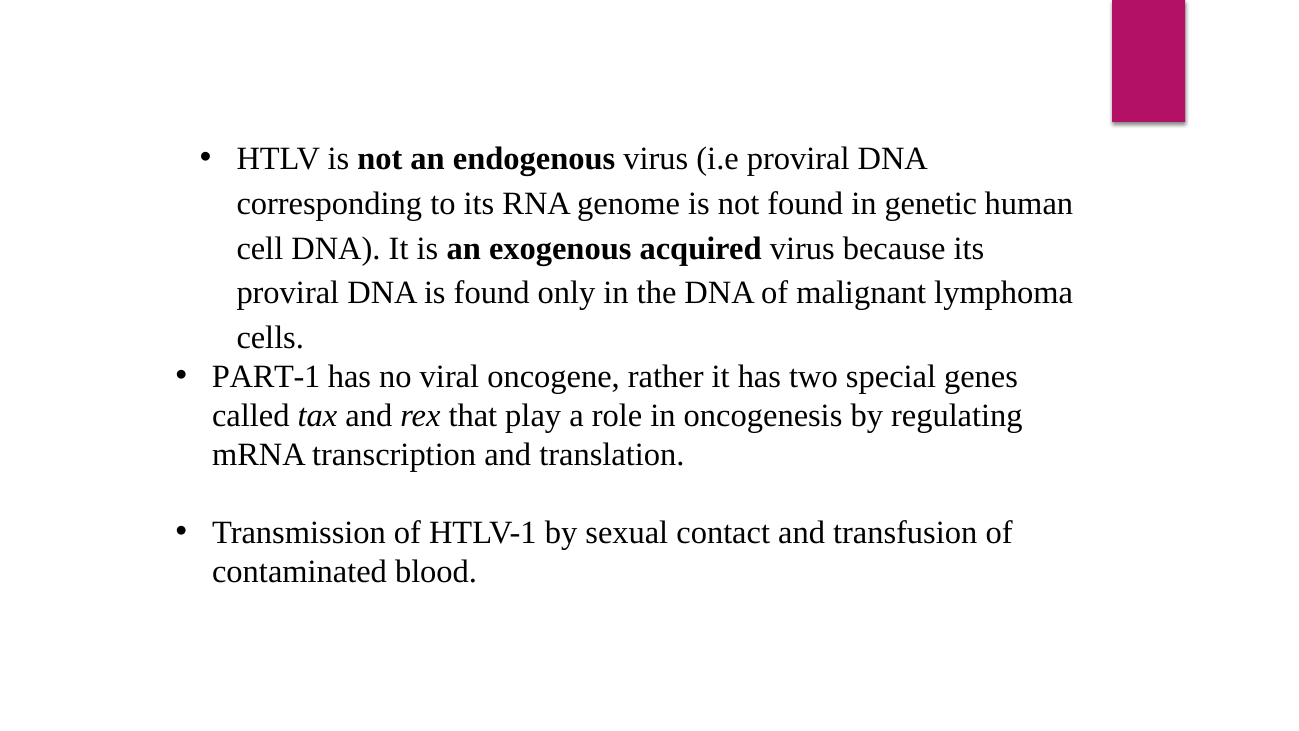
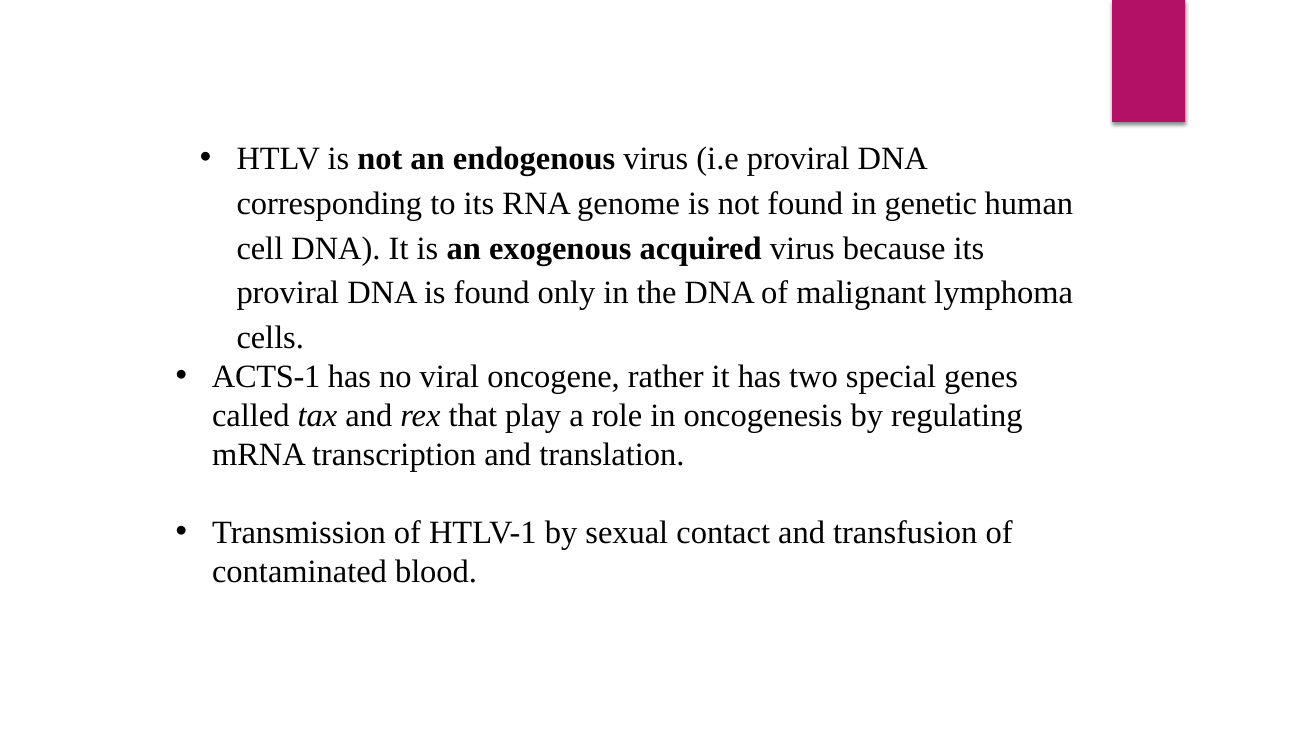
PART-1: PART-1 -> ACTS-1 (266, 377)
